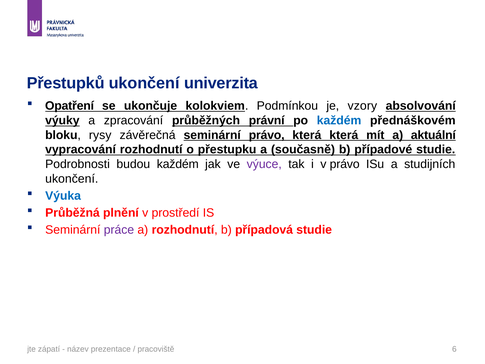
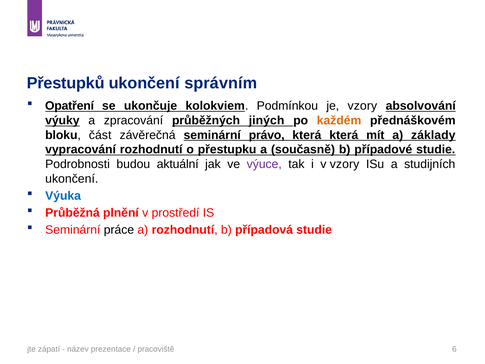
univerzita: univerzita -> správním (221, 83)
právní: právní -> jiných (267, 120)
každém colour: blue -> orange (339, 120)
rysy: rysy -> část (100, 135)
aktuální: aktuální -> základy (433, 135)
budou každém: každém -> aktuální (178, 164)
v právo: právo -> vzory (345, 164)
práce colour: purple -> black (119, 230)
